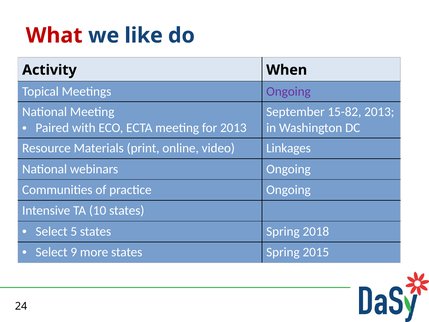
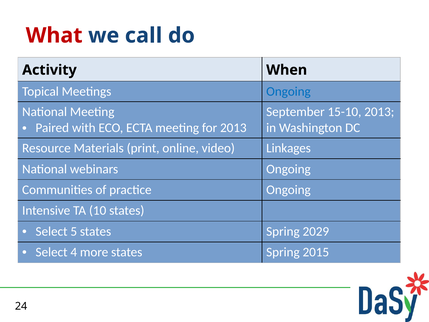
like: like -> call (144, 35)
Ongoing colour: purple -> blue (288, 91)
15-82: 15-82 -> 15-10 (344, 112)
2018: 2018 -> 2029 (316, 231)
9: 9 -> 4 (74, 252)
